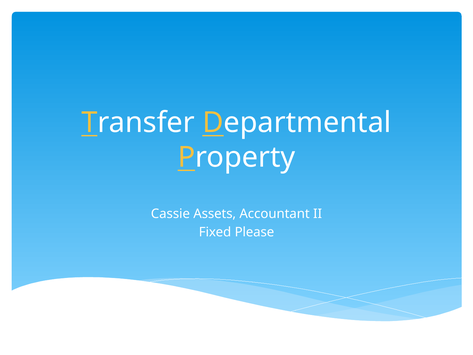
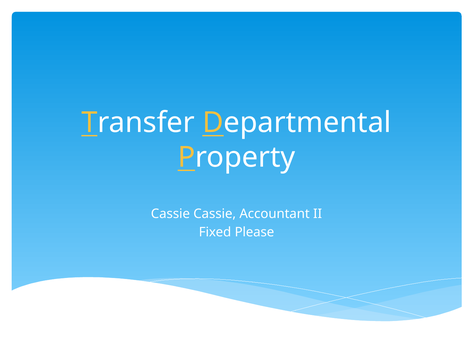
Cassie Assets: Assets -> Cassie (215, 214)
